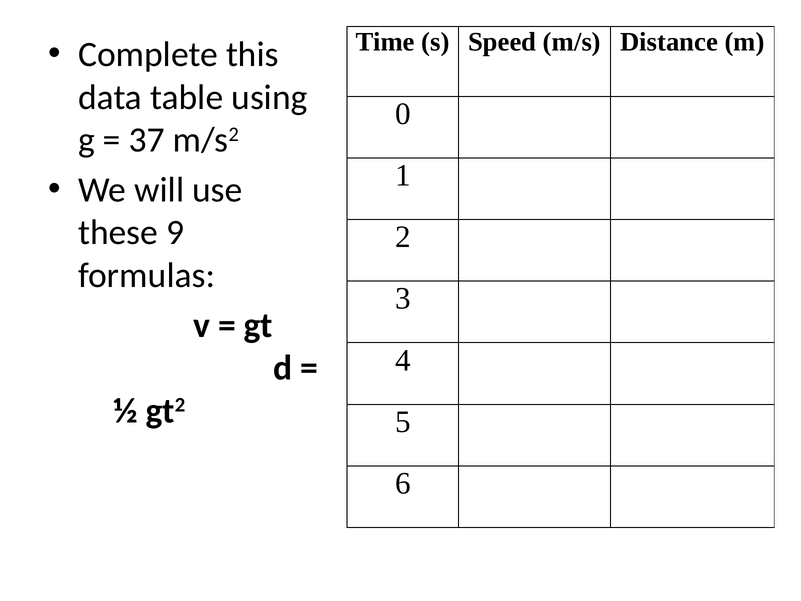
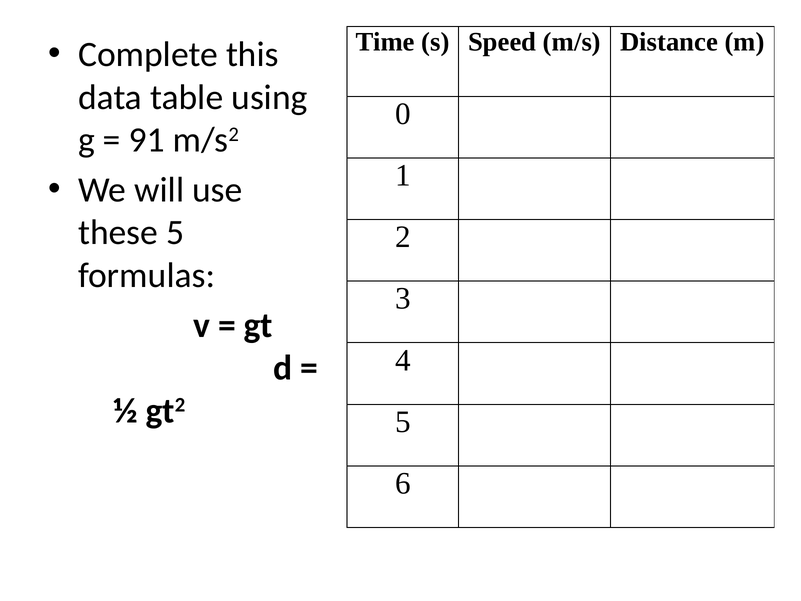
37: 37 -> 91 (147, 140)
these 9: 9 -> 5 (175, 233)
